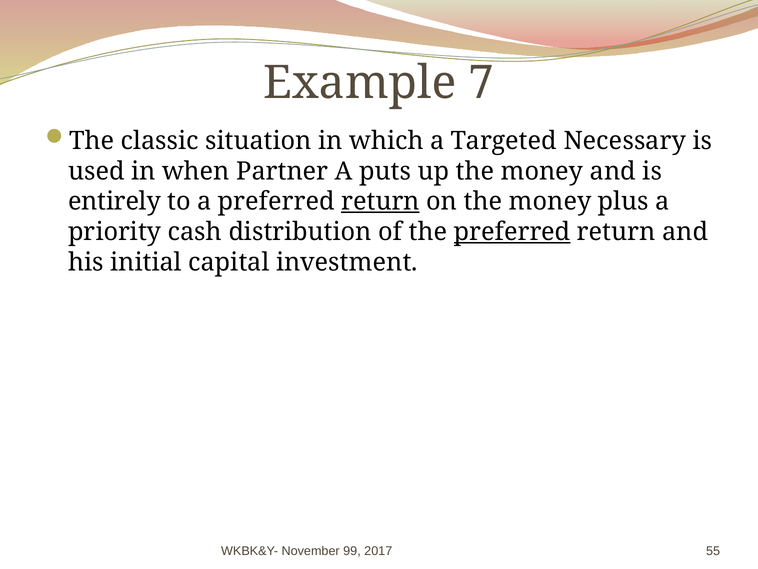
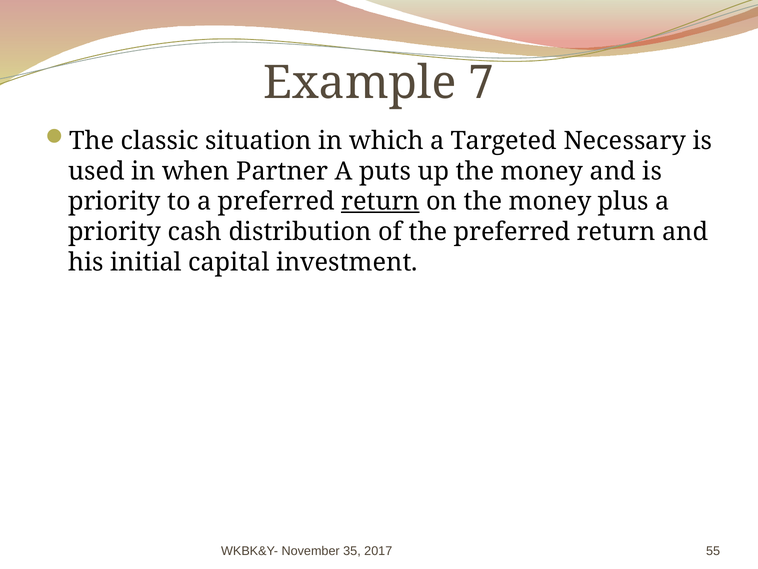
entirely: entirely -> priority (114, 201)
preferred underline: present -> none (512, 232)
99: 99 -> 35 (352, 550)
